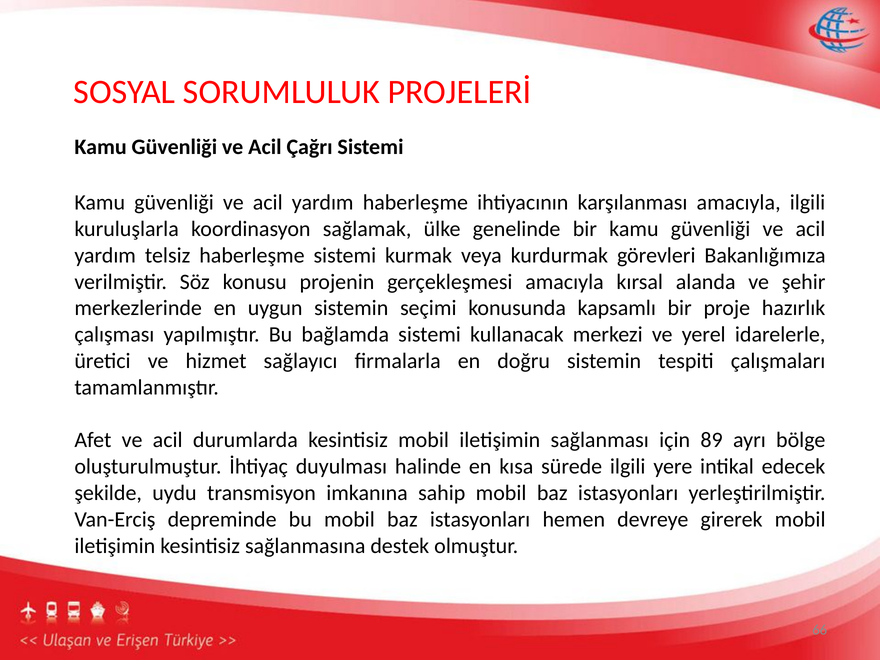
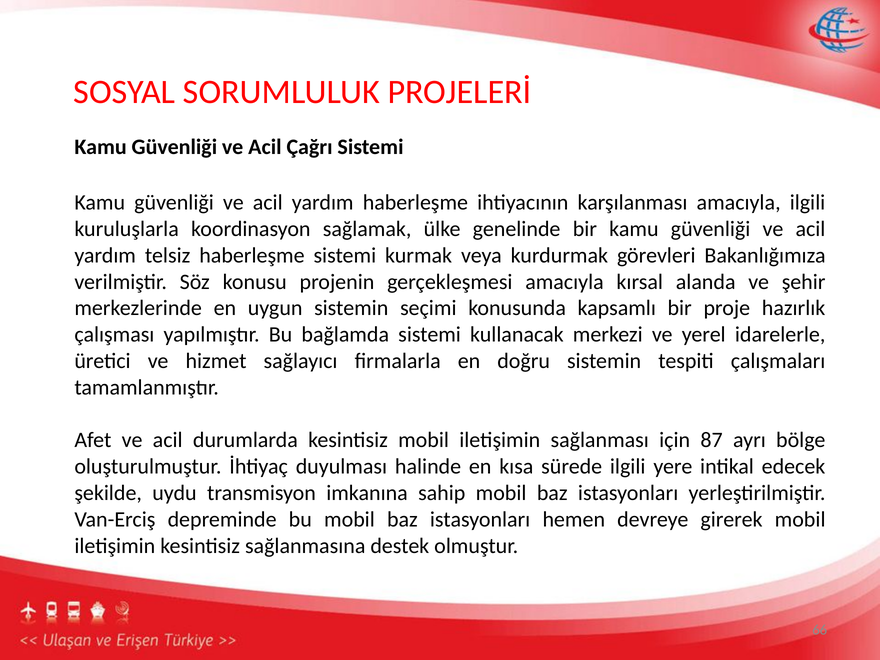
89: 89 -> 87 (712, 440)
